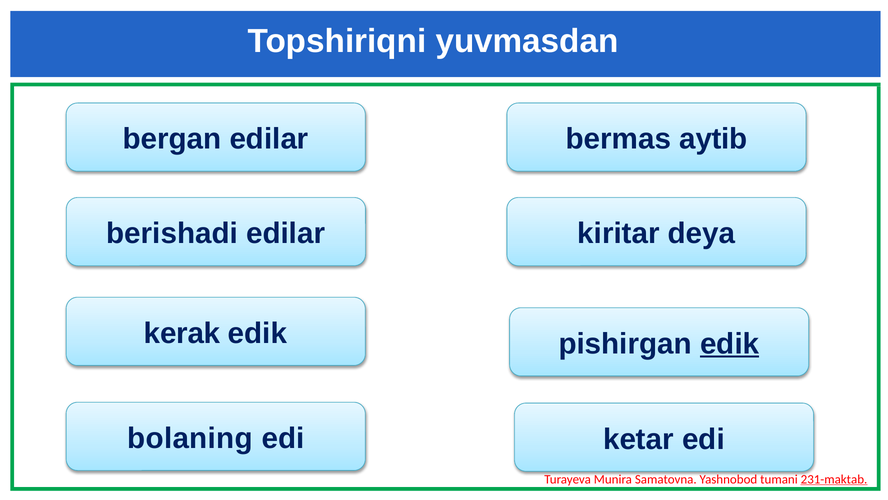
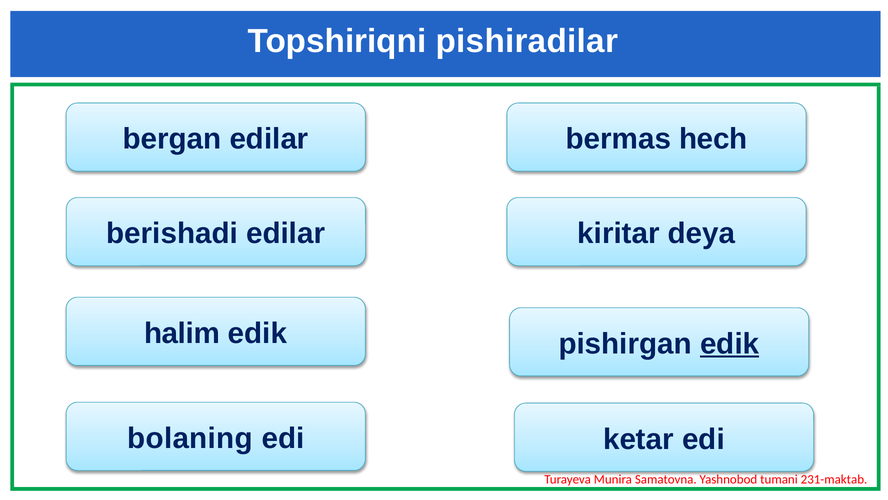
yuvmasdan: yuvmasdan -> pishiradilar (527, 41)
aytib: aytib -> hech (713, 139)
kerak: kerak -> halim (182, 333)
231-maktab underline: present -> none (834, 479)
